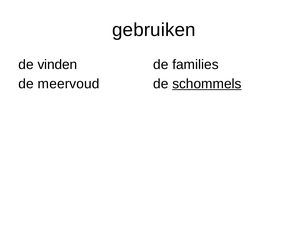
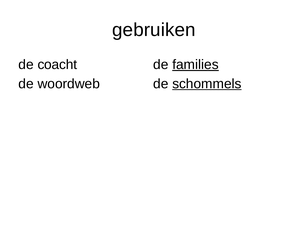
vinden: vinden -> coacht (57, 65)
families underline: none -> present (195, 65)
meervoud: meervoud -> woordweb (69, 84)
